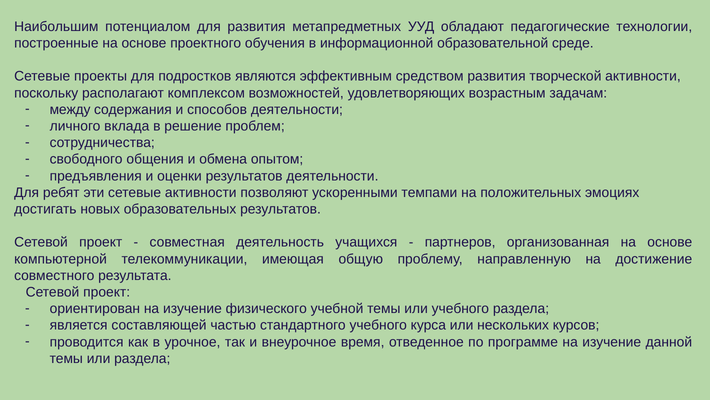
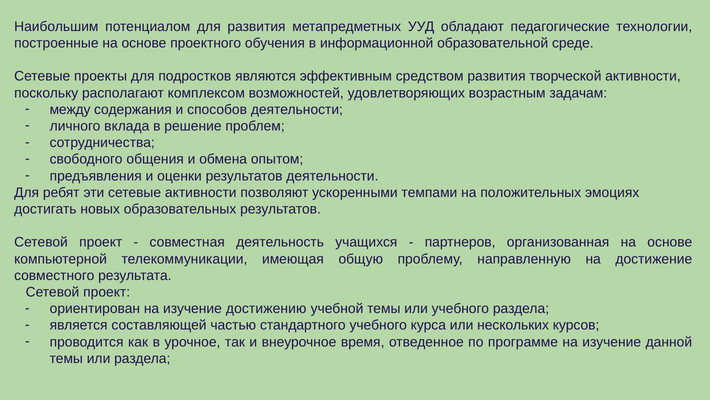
физического: физического -> достижению (266, 308)
